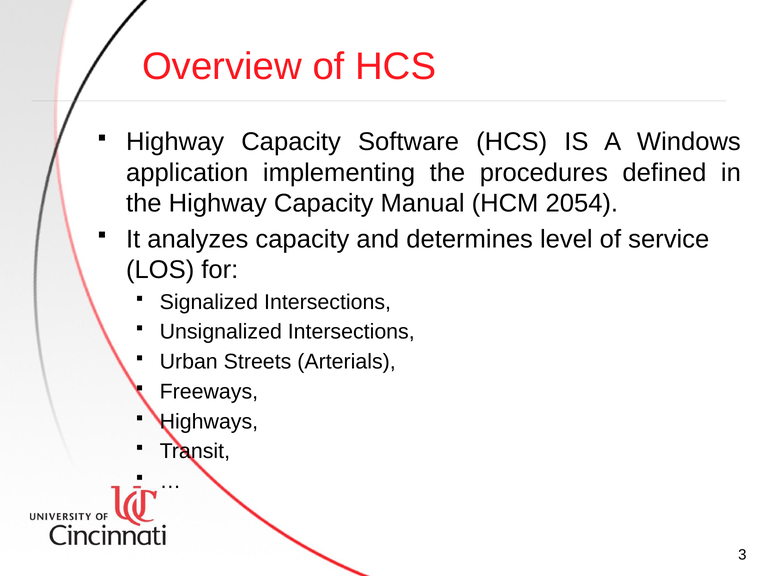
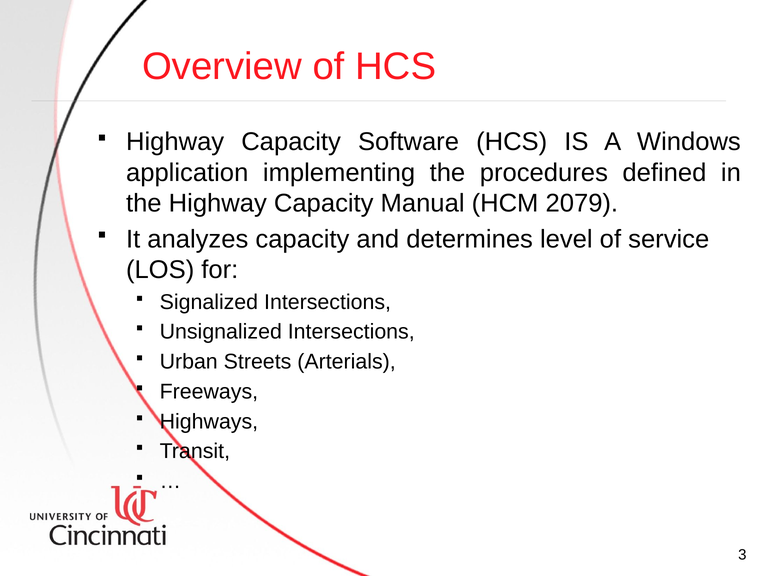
2054: 2054 -> 2079 (582, 203)
